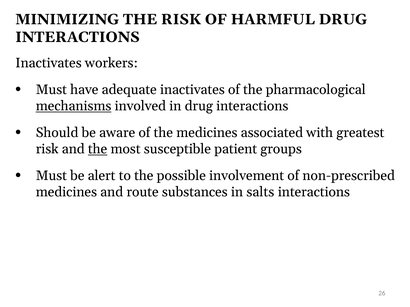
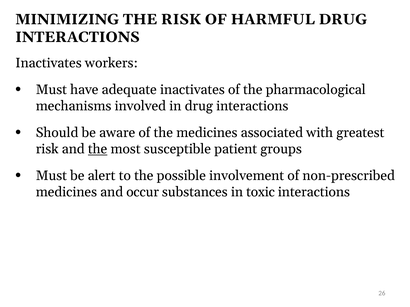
mechanisms underline: present -> none (74, 106)
route: route -> occur (143, 192)
salts: salts -> toxic (261, 192)
